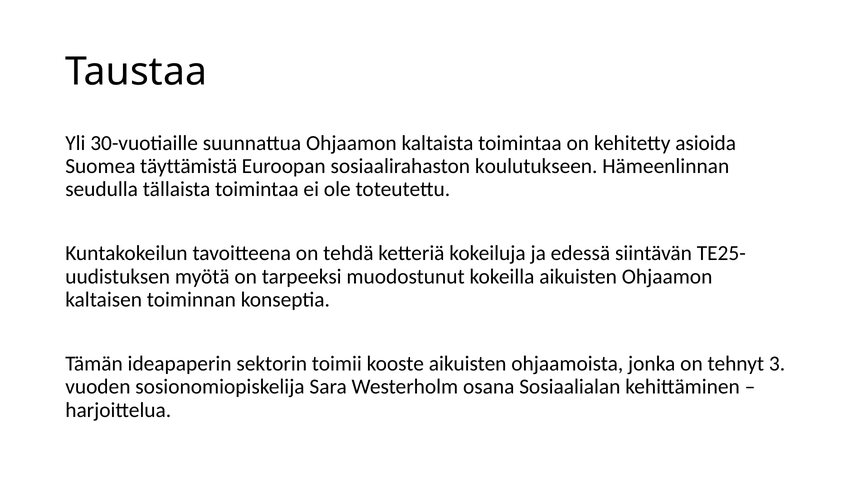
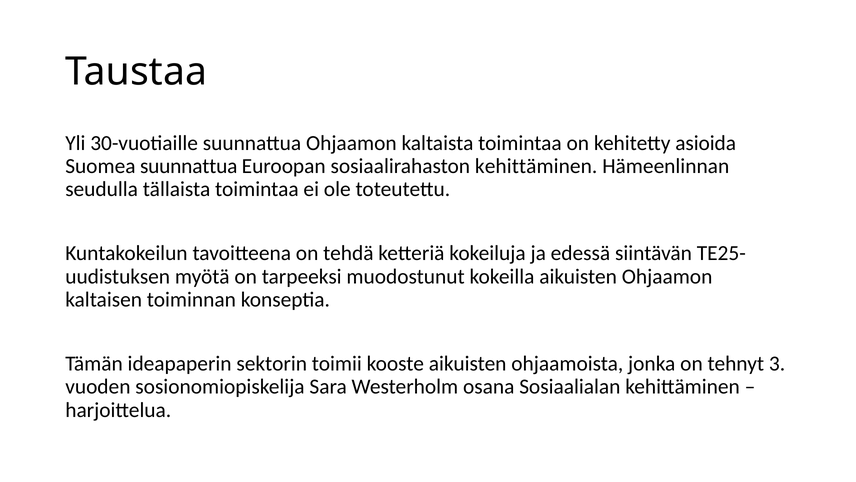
Suomea täyttämistä: täyttämistä -> suunnattua (189, 166)
sosiaalirahaston koulutukseen: koulutukseen -> kehittäminen (536, 166)
